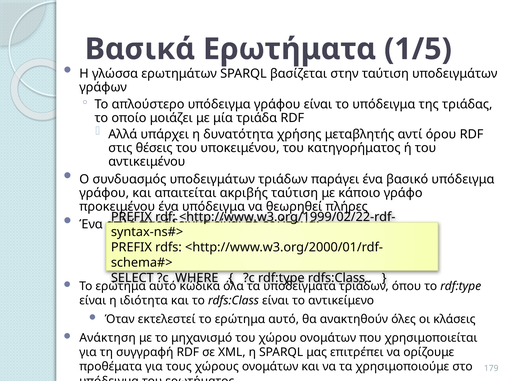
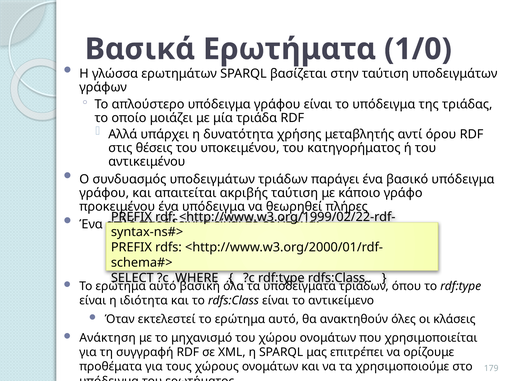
1/5: 1/5 -> 1/0 (418, 49)
κώδικα: κώδικα -> βασική (200, 286)
